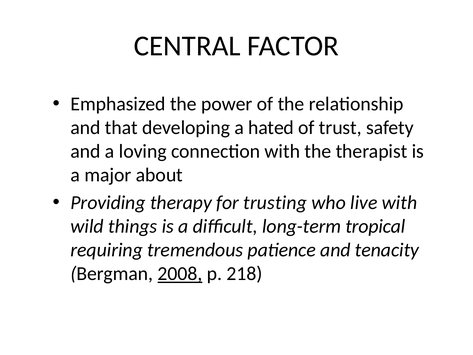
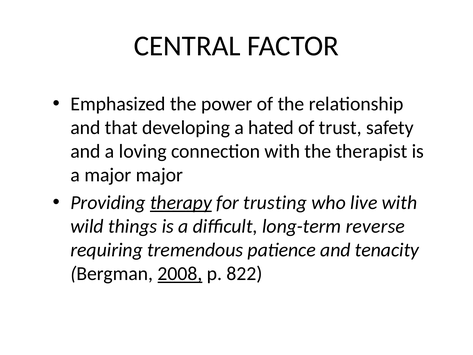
major about: about -> major (159, 175)
therapy underline: none -> present (181, 203)
tropical: tropical -> reverse (375, 226)
218: 218 -> 822 (245, 274)
